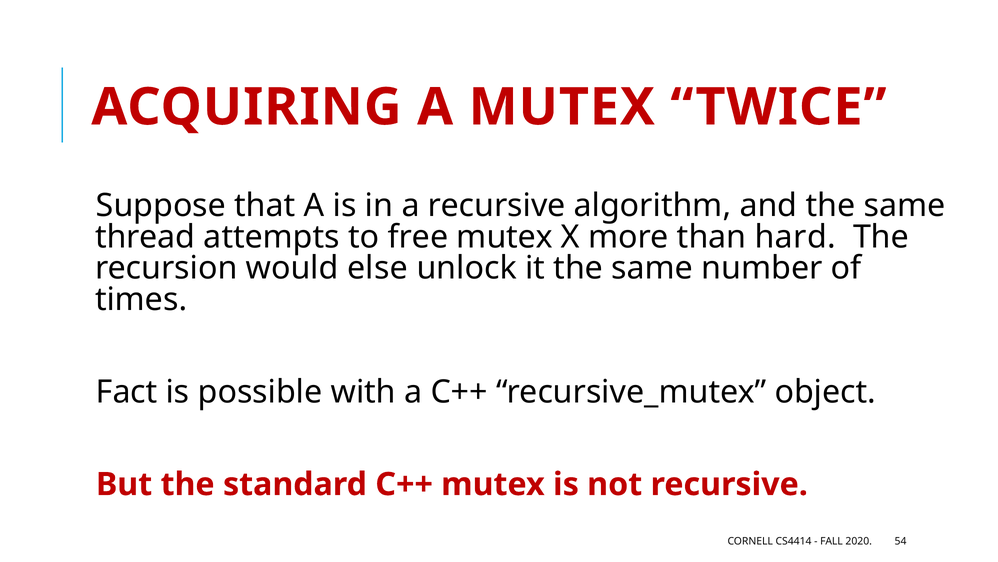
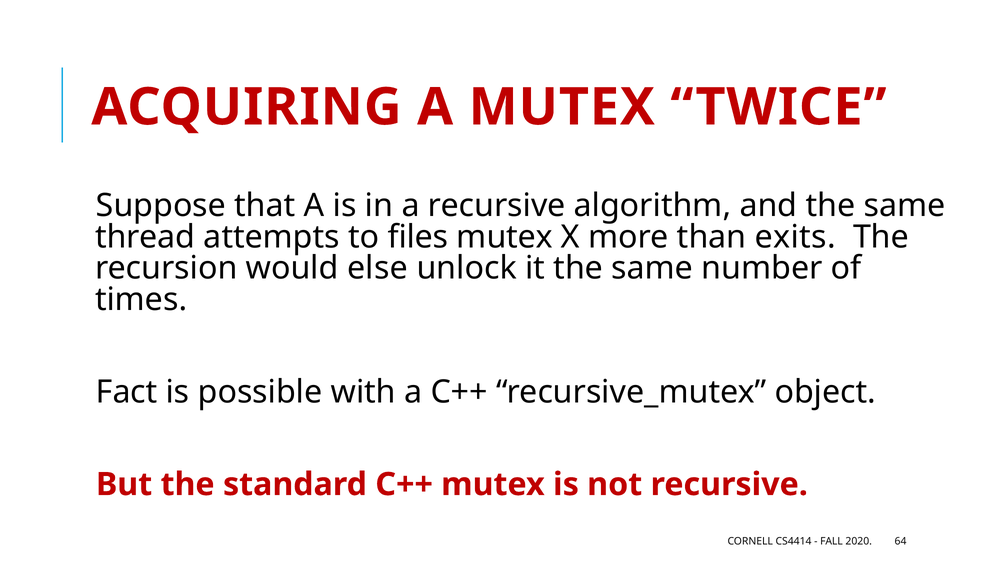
free: free -> files (418, 237)
hard: hard -> exits (795, 237)
54: 54 -> 64 (901, 541)
